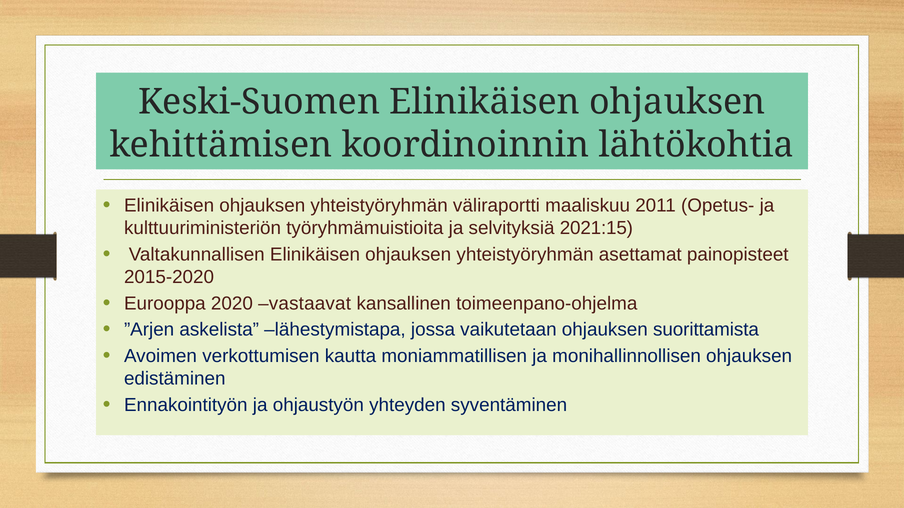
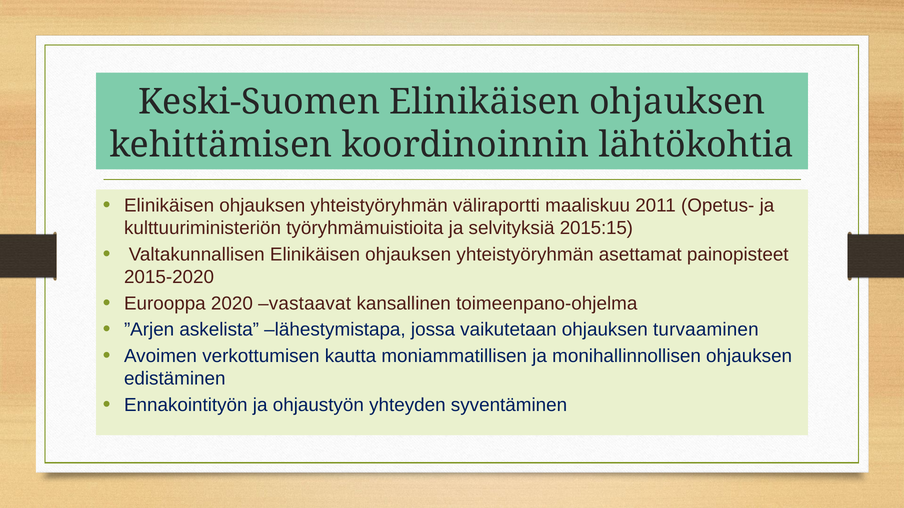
2021:15: 2021:15 -> 2015:15 (596, 228)
suorittamista: suorittamista -> turvaaminen (706, 330)
